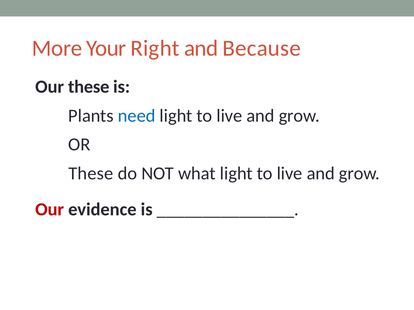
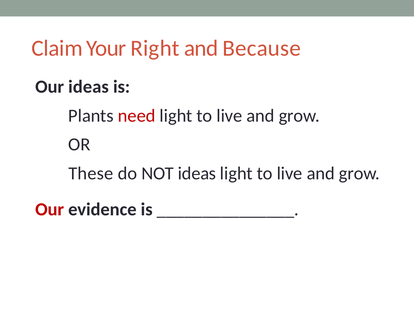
More: More -> Claim (57, 48)
Our these: these -> ideas (89, 87)
need colour: blue -> red (137, 116)
NOT what: what -> ideas (197, 174)
